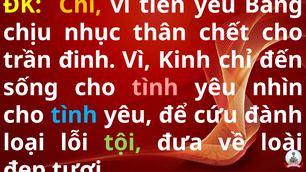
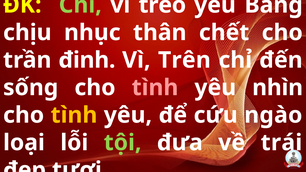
Chỉ colour: yellow -> light green (80, 5)
tiên: tiên -> treo (162, 5)
Kinh: Kinh -> Trên (184, 60)
tình colour: light blue -> yellow (74, 115)
đành: đành -> ngào (273, 115)
loài: loài -> trái (281, 143)
